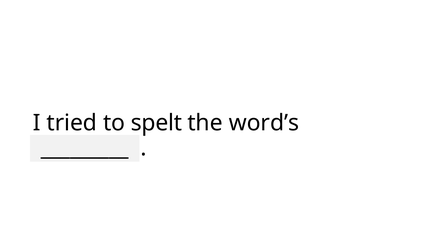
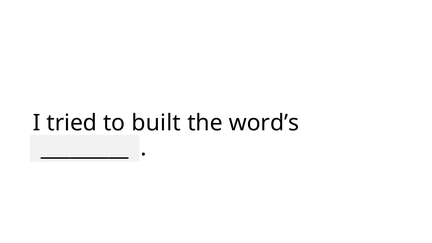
spelt: spelt -> built (156, 123)
